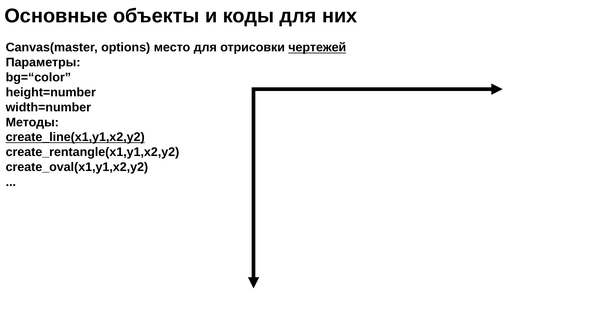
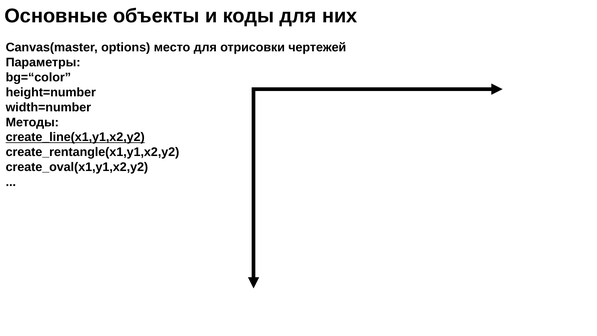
чертежей underline: present -> none (317, 48)
